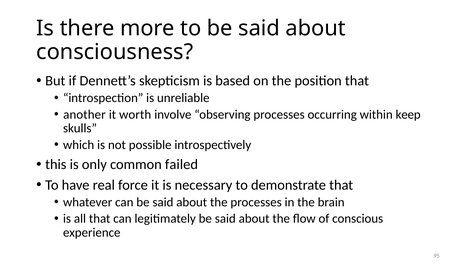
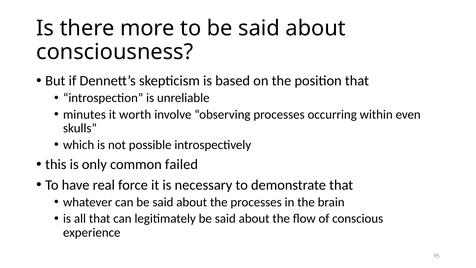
another: another -> minutes (84, 114)
keep: keep -> even (408, 114)
